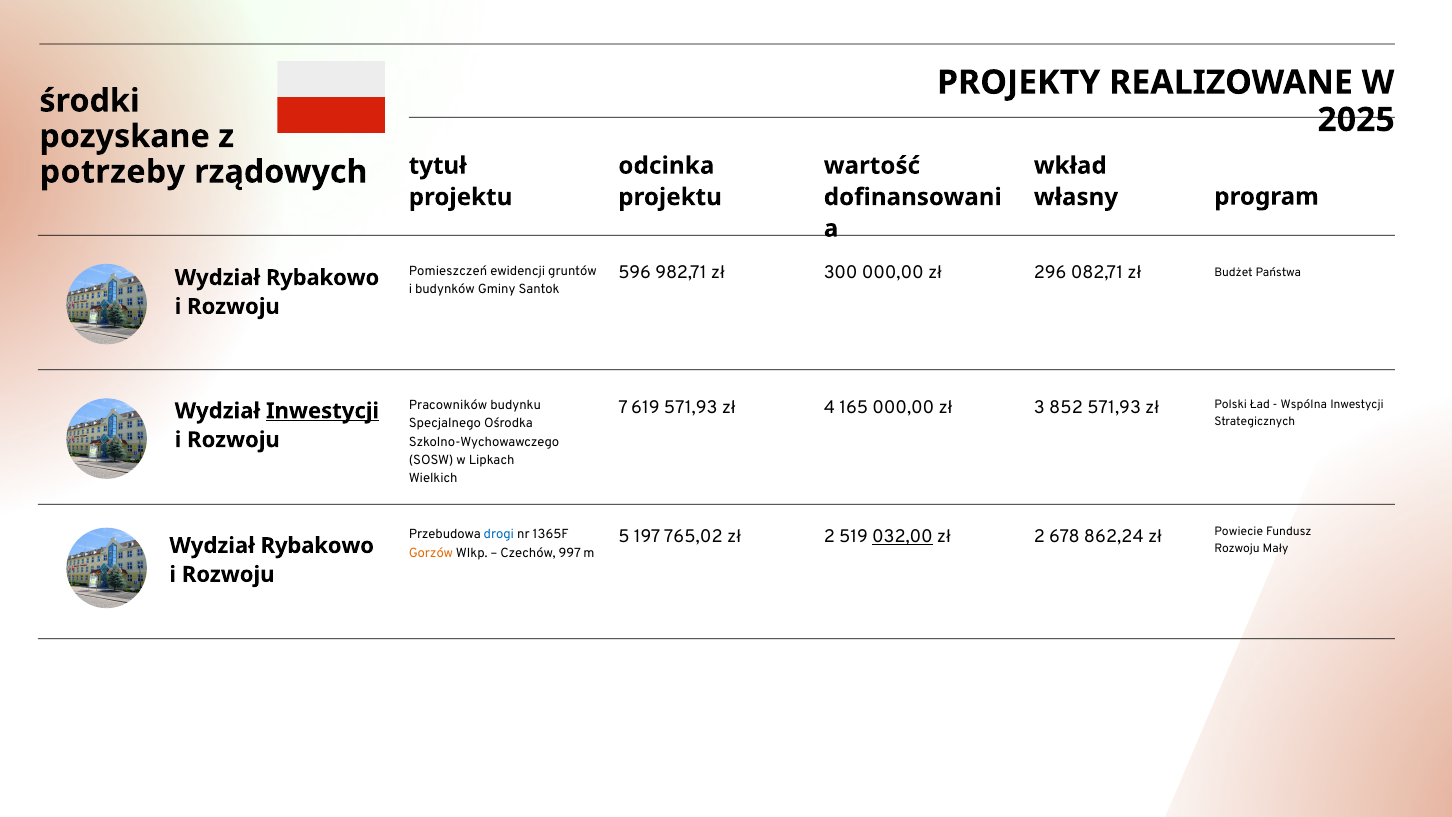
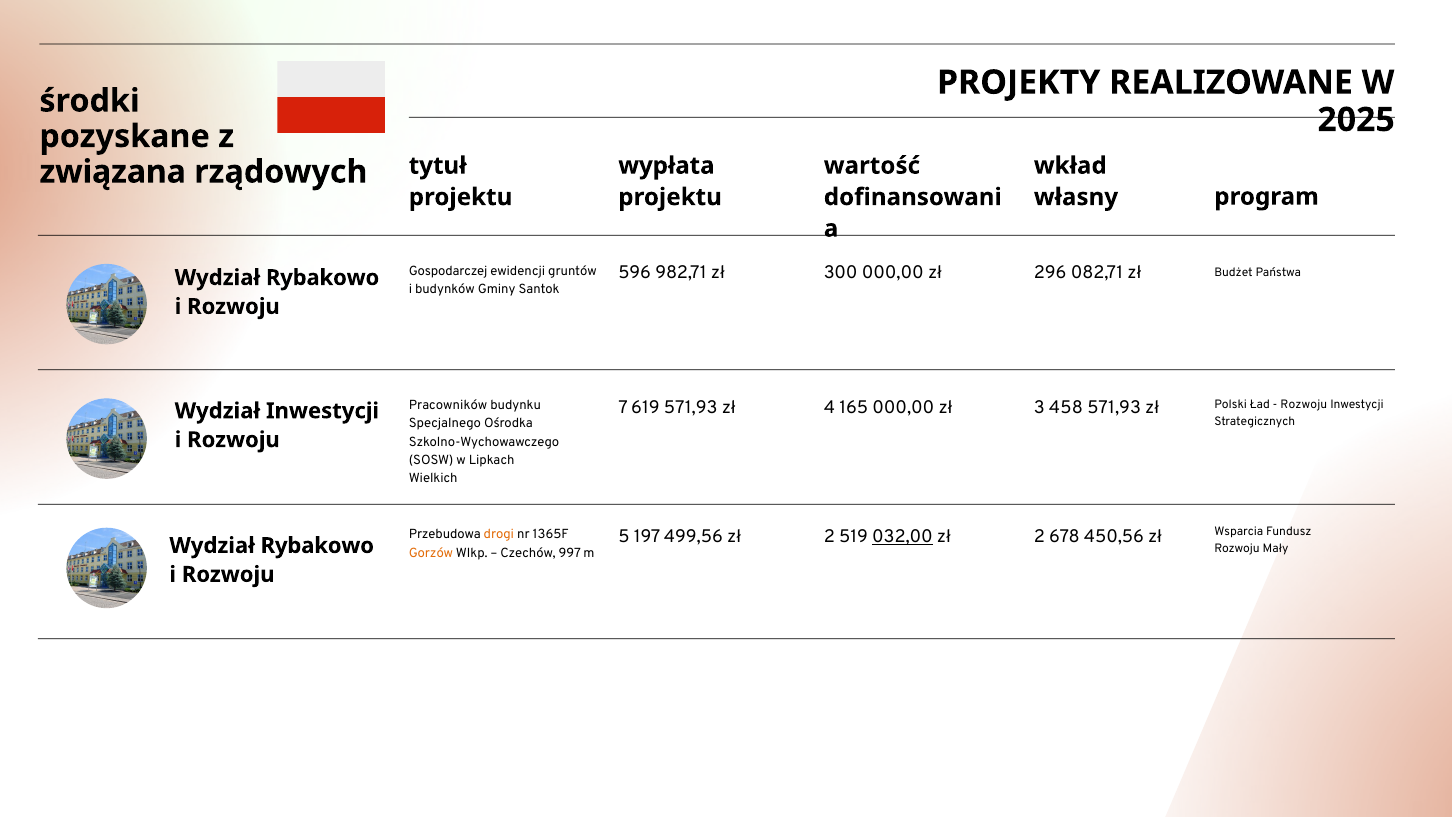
odcinka: odcinka -> wypłata (666, 166)
potrzeby: potrzeby -> związana (113, 172)
Pomieszczeń: Pomieszczeń -> Gospodarczej (448, 271)
Wspólna: Wspólna -> Rozwoju (1304, 404)
852: 852 -> 458 (1066, 407)
Inwestycji underline: present -> none (323, 411)
Powiecie: Powiecie -> Wsparcia (1239, 532)
drogi colour: blue -> orange (499, 534)
765,02: 765,02 -> 499,56 (693, 537)
862,24: 862,24 -> 450,56 (1114, 537)
